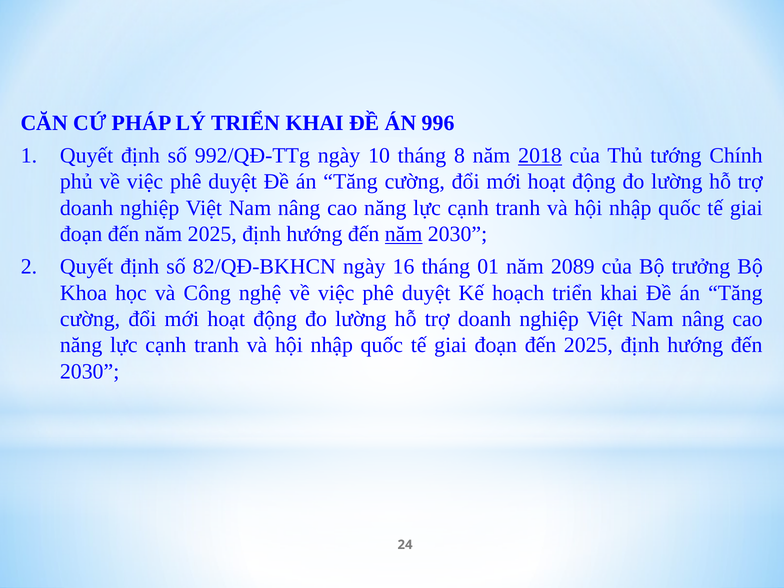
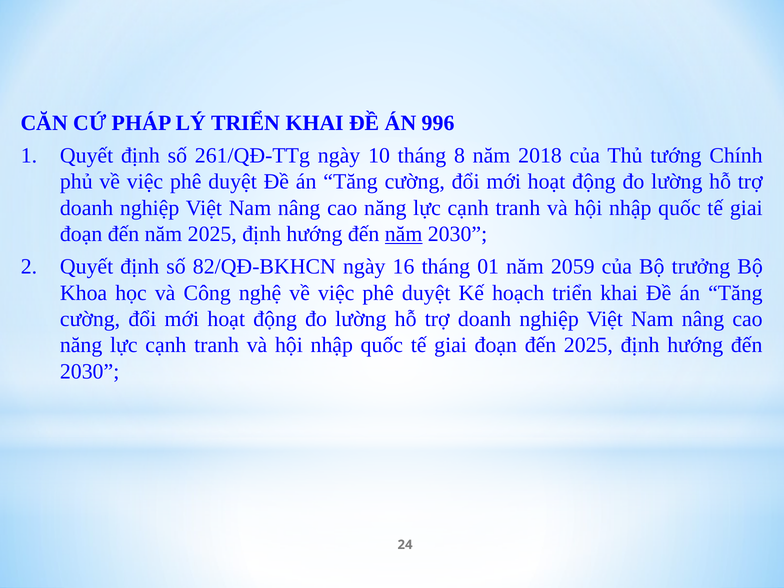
992/QĐ-TTg: 992/QĐ-TTg -> 261/QĐ-TTg (252, 156)
2018 underline: present -> none (540, 156)
2089: 2089 -> 2059 (573, 267)
